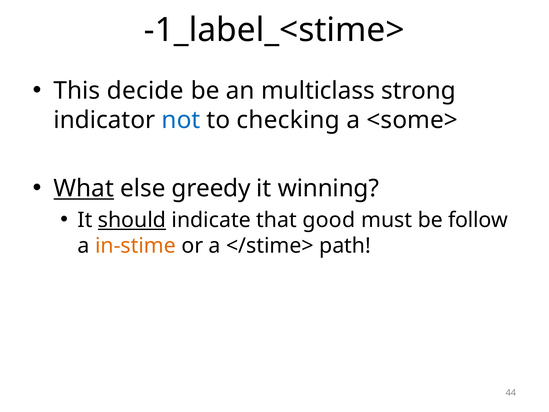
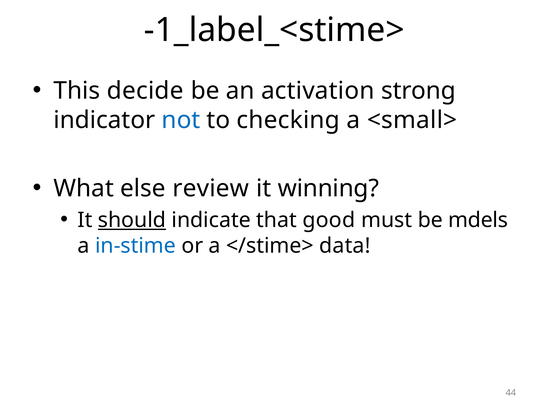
multiclass: multiclass -> activation (318, 91)
<some>: <some> -> <small> (412, 120)
What underline: present -> none (84, 188)
greedy: greedy -> review (211, 188)
follow: follow -> mdels (478, 220)
in-stime colour: orange -> blue (135, 246)
path: path -> data (345, 246)
